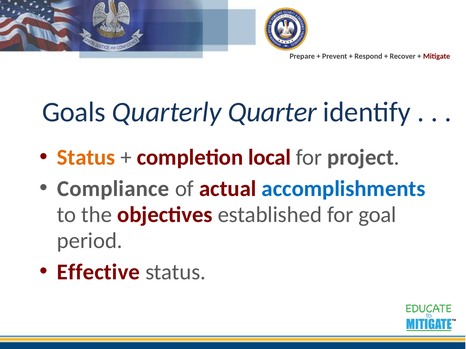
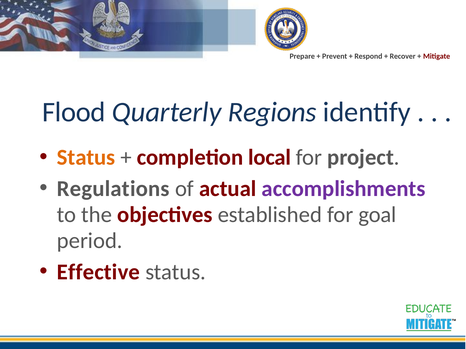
Goals: Goals -> Flood (74, 112)
Quarter: Quarter -> Regions (272, 112)
Compliance: Compliance -> Regulations (113, 189)
accomplishments colour: blue -> purple (343, 189)
